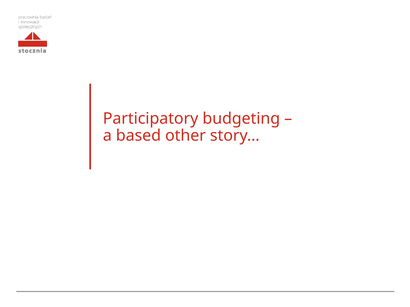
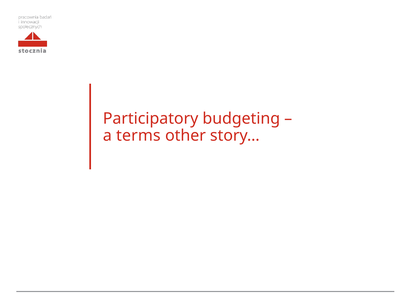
based: based -> terms (138, 136)
